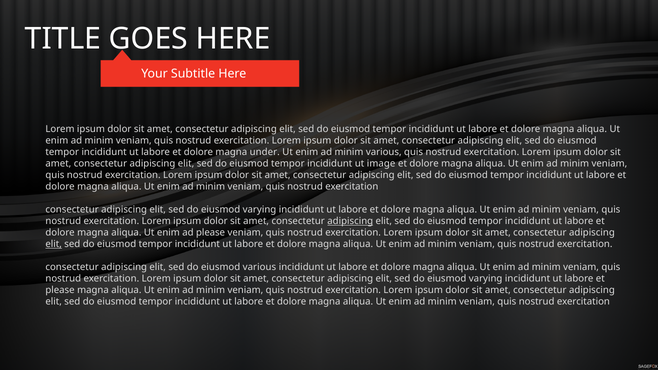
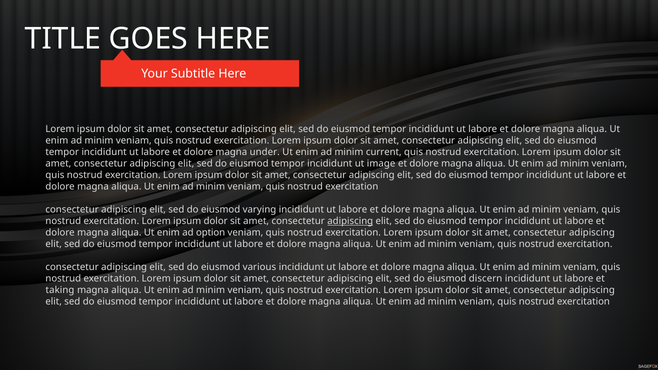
minim various: various -> current (384, 152)
ad please: please -> option (211, 233)
elit underline: present -> none (54, 244)
varying: varying -> discern (486, 279)
please: please -> taking (60, 290)
